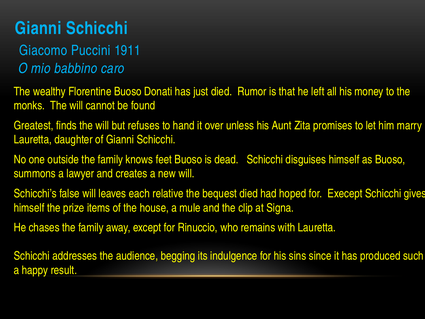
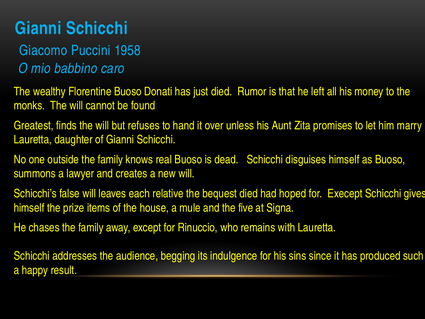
1911: 1911 -> 1958 (127, 51)
feet: feet -> real (164, 159)
clip: clip -> five (246, 208)
